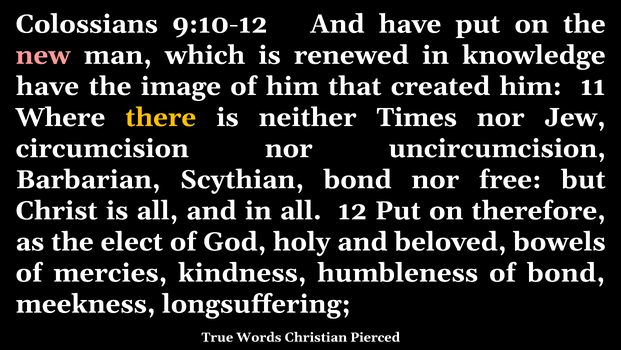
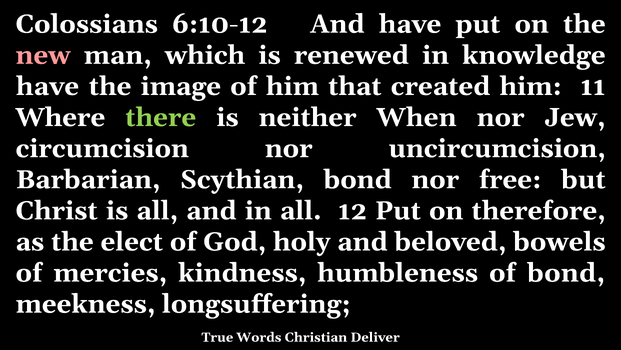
9:10-12: 9:10-12 -> 6:10-12 (220, 24)
there colour: yellow -> light green (161, 117)
Times: Times -> When (417, 117)
Pierced: Pierced -> Deliver (375, 337)
